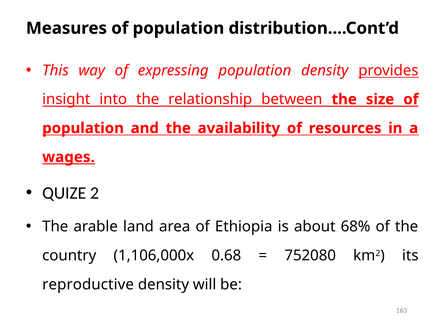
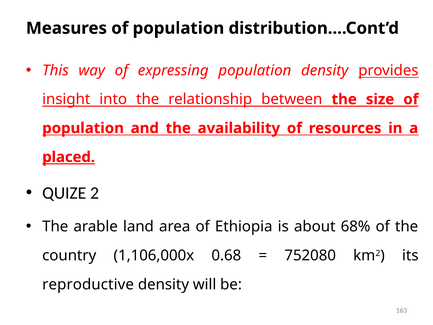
wages: wages -> placed (69, 157)
